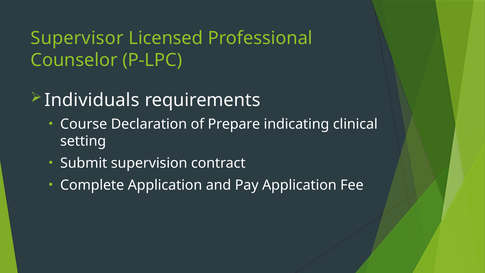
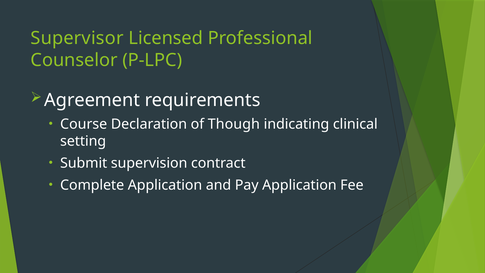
Individuals: Individuals -> Agreement (92, 100)
Prepare: Prepare -> Though (234, 124)
